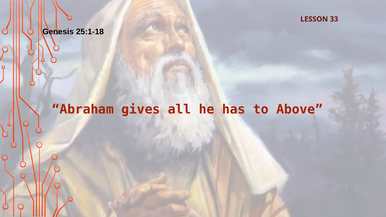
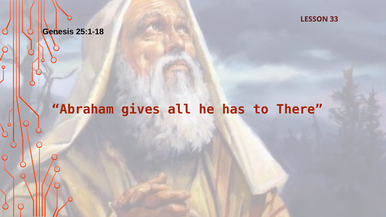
Above: Above -> There (300, 109)
